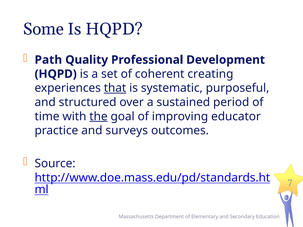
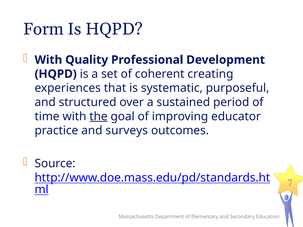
Some: Some -> Form (43, 29)
Path: Path -> With (48, 60)
that underline: present -> none (115, 88)
